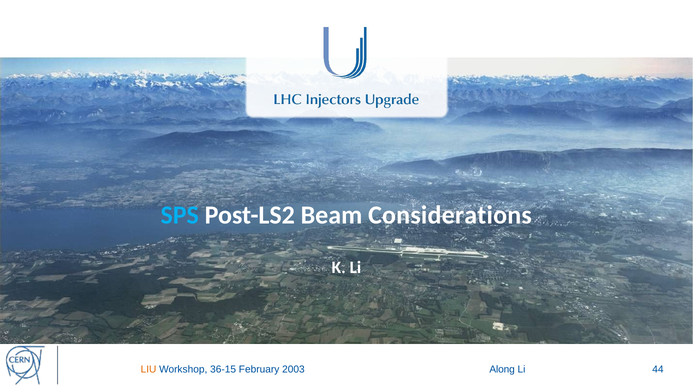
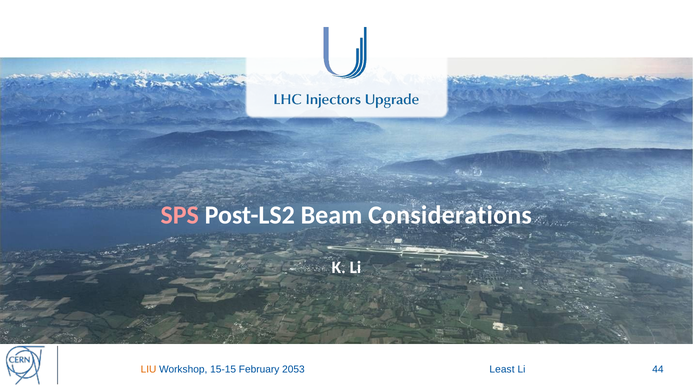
SPS colour: light blue -> pink (180, 215)
36-15: 36-15 -> 15-15 (223, 369)
2003: 2003 -> 2053 (293, 369)
Along: Along -> Least (502, 369)
